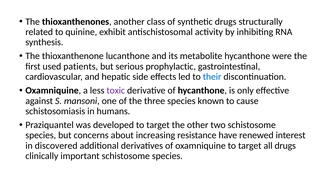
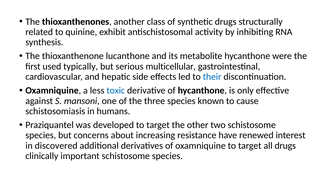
patients: patients -> typically (81, 66)
prophylactic: prophylactic -> multicellular (171, 66)
toxic colour: purple -> blue (116, 91)
